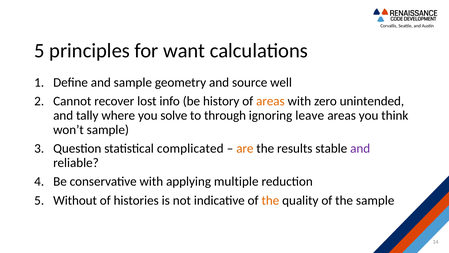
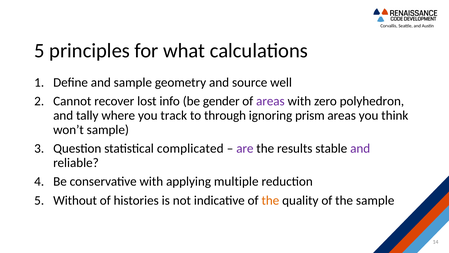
want: want -> what (184, 51)
history: history -> gender (221, 101)
areas colour: orange -> purple (270, 101)
unintended: unintended -> polyhedron (372, 101)
solve: solve -> track (174, 115)
leave: leave -> prism (310, 115)
are colour: orange -> purple (245, 148)
